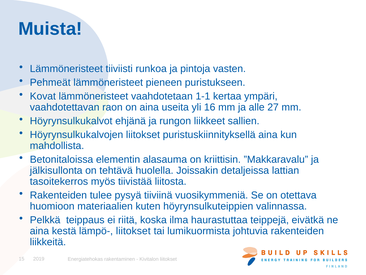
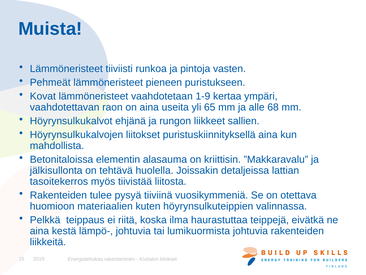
1-1: 1-1 -> 1-9 (203, 96)
16: 16 -> 65 (210, 107)
27: 27 -> 68 (273, 107)
lämpö- liitokset: liitokset -> johtuvia (133, 231)
